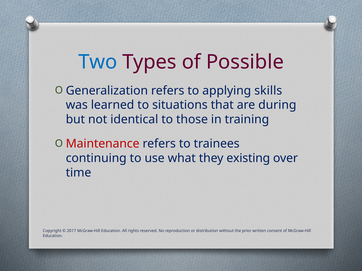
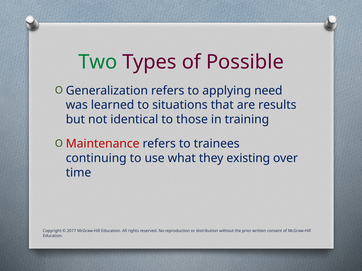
Two colour: blue -> green (98, 62)
skills: skills -> need (268, 91)
during: during -> results (277, 105)
